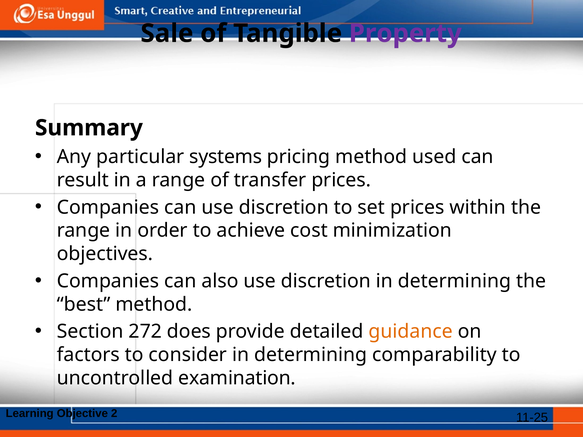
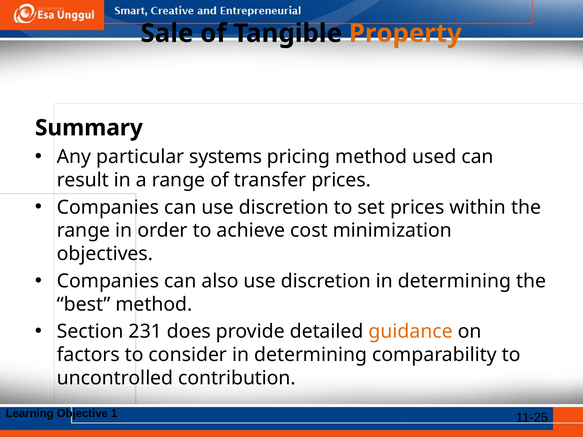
Property colour: purple -> orange (405, 33)
272: 272 -> 231 (145, 332)
examination: examination -> contribution (237, 378)
2: 2 -> 1 (114, 414)
